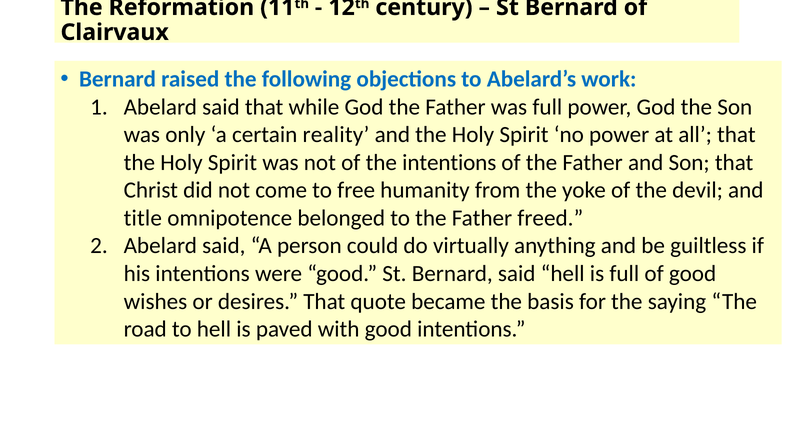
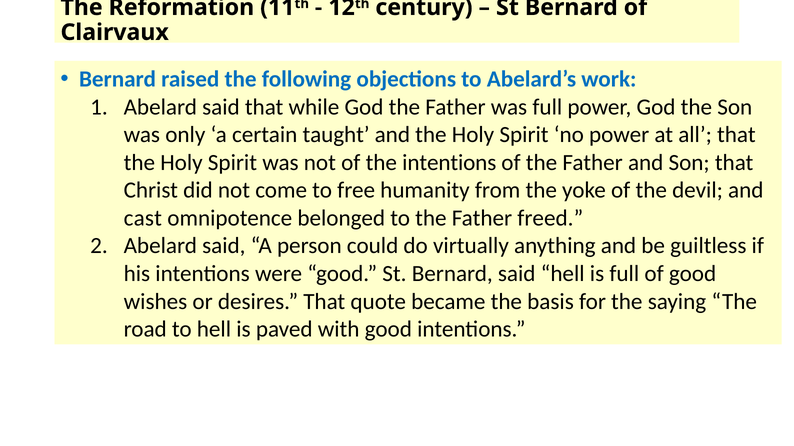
reality: reality -> taught (336, 135)
title: title -> cast (143, 218)
